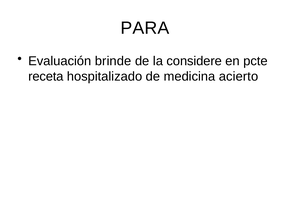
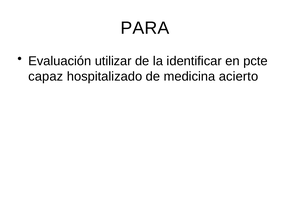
brinde: brinde -> utilizar (113, 61)
considere: considere -> identificar (194, 61)
receta: receta -> capaz (46, 76)
